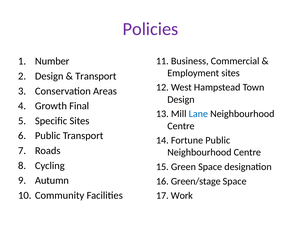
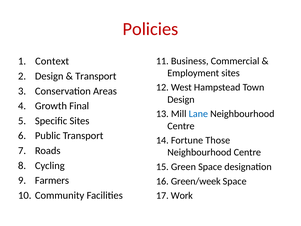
Policies colour: purple -> red (150, 29)
Number: Number -> Context (52, 61)
Fortune Public: Public -> Those (218, 140)
Autumn: Autumn -> Farmers (52, 180)
Green/stage: Green/stage -> Green/week (196, 181)
